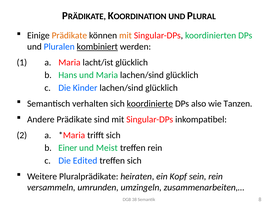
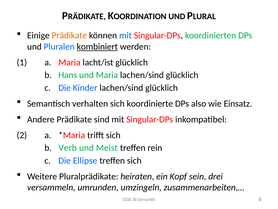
mit colour: orange -> blue (125, 35)
koordinierte underline: present -> none (150, 103)
Tanzen: Tanzen -> Einsatz (238, 103)
Einer: Einer -> Verb (68, 148)
Edited: Edited -> Ellipse (85, 160)
sein rein: rein -> drei (216, 176)
